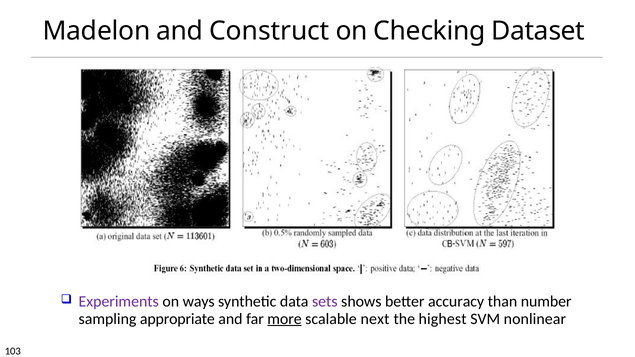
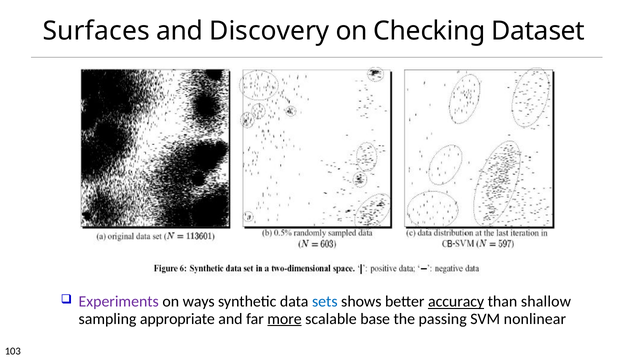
Madelon: Madelon -> Surfaces (96, 31)
Construct: Construct -> Discovery (269, 31)
sets colour: purple -> blue (325, 302)
accuracy underline: none -> present (456, 302)
number: number -> shallow (546, 302)
next: next -> base (375, 319)
highest: highest -> passing (443, 319)
